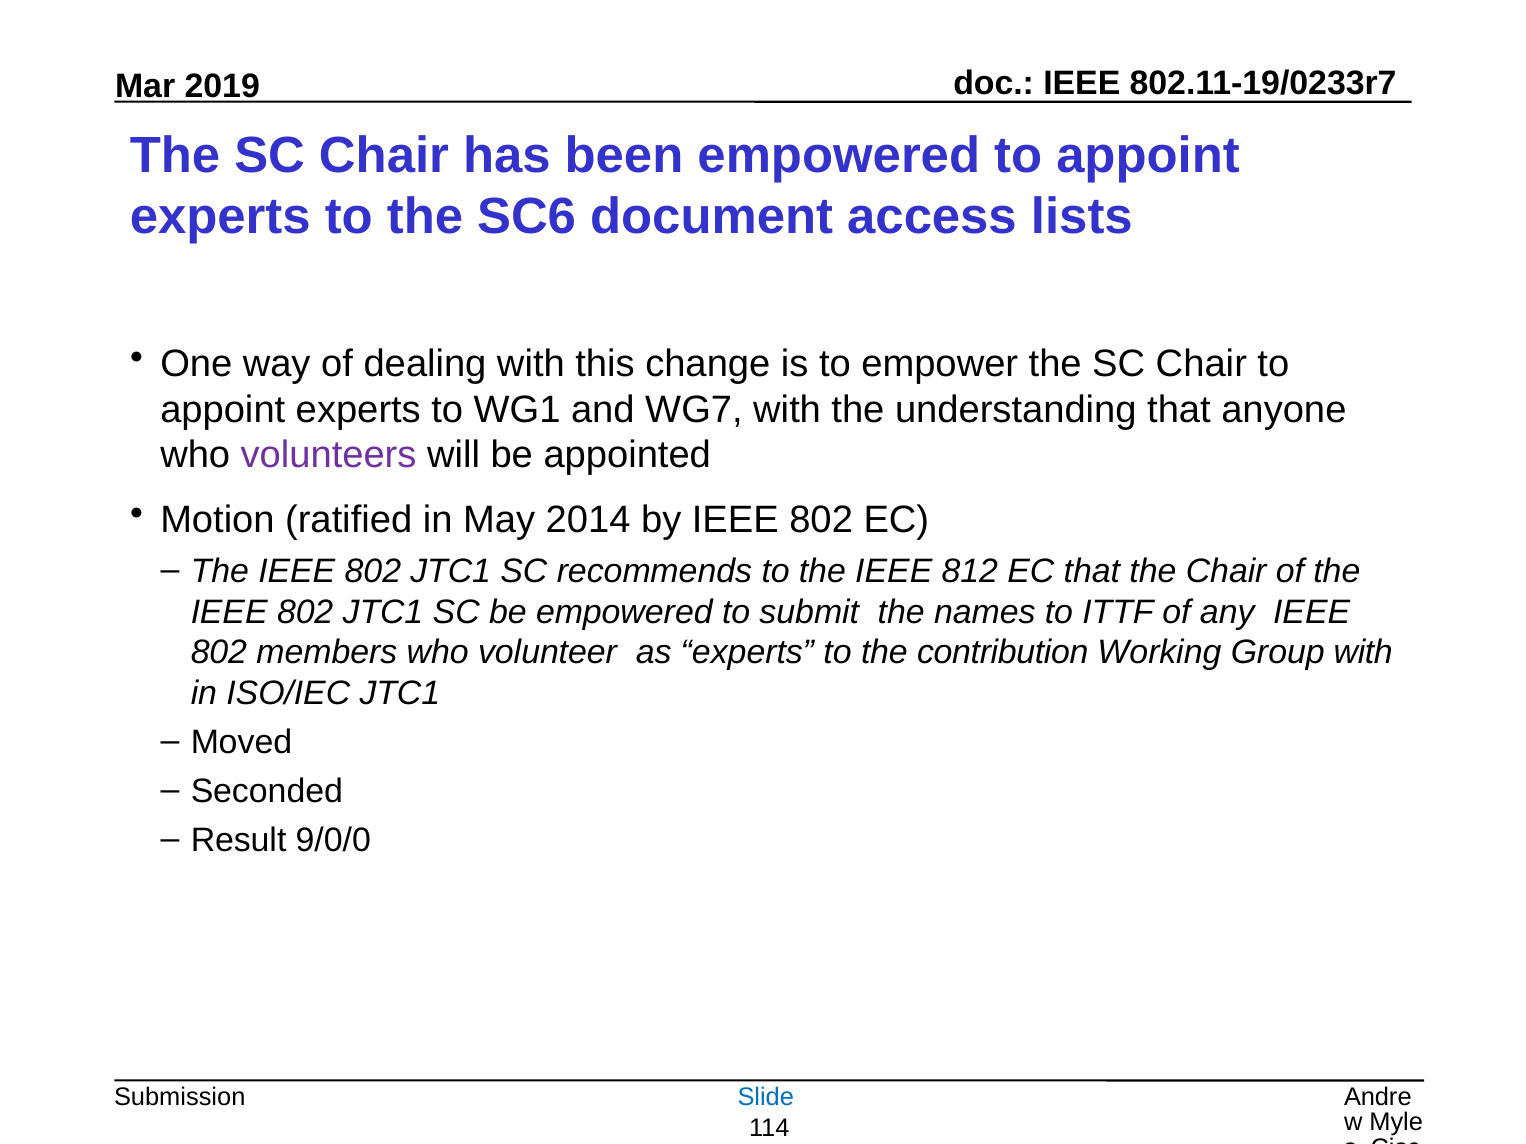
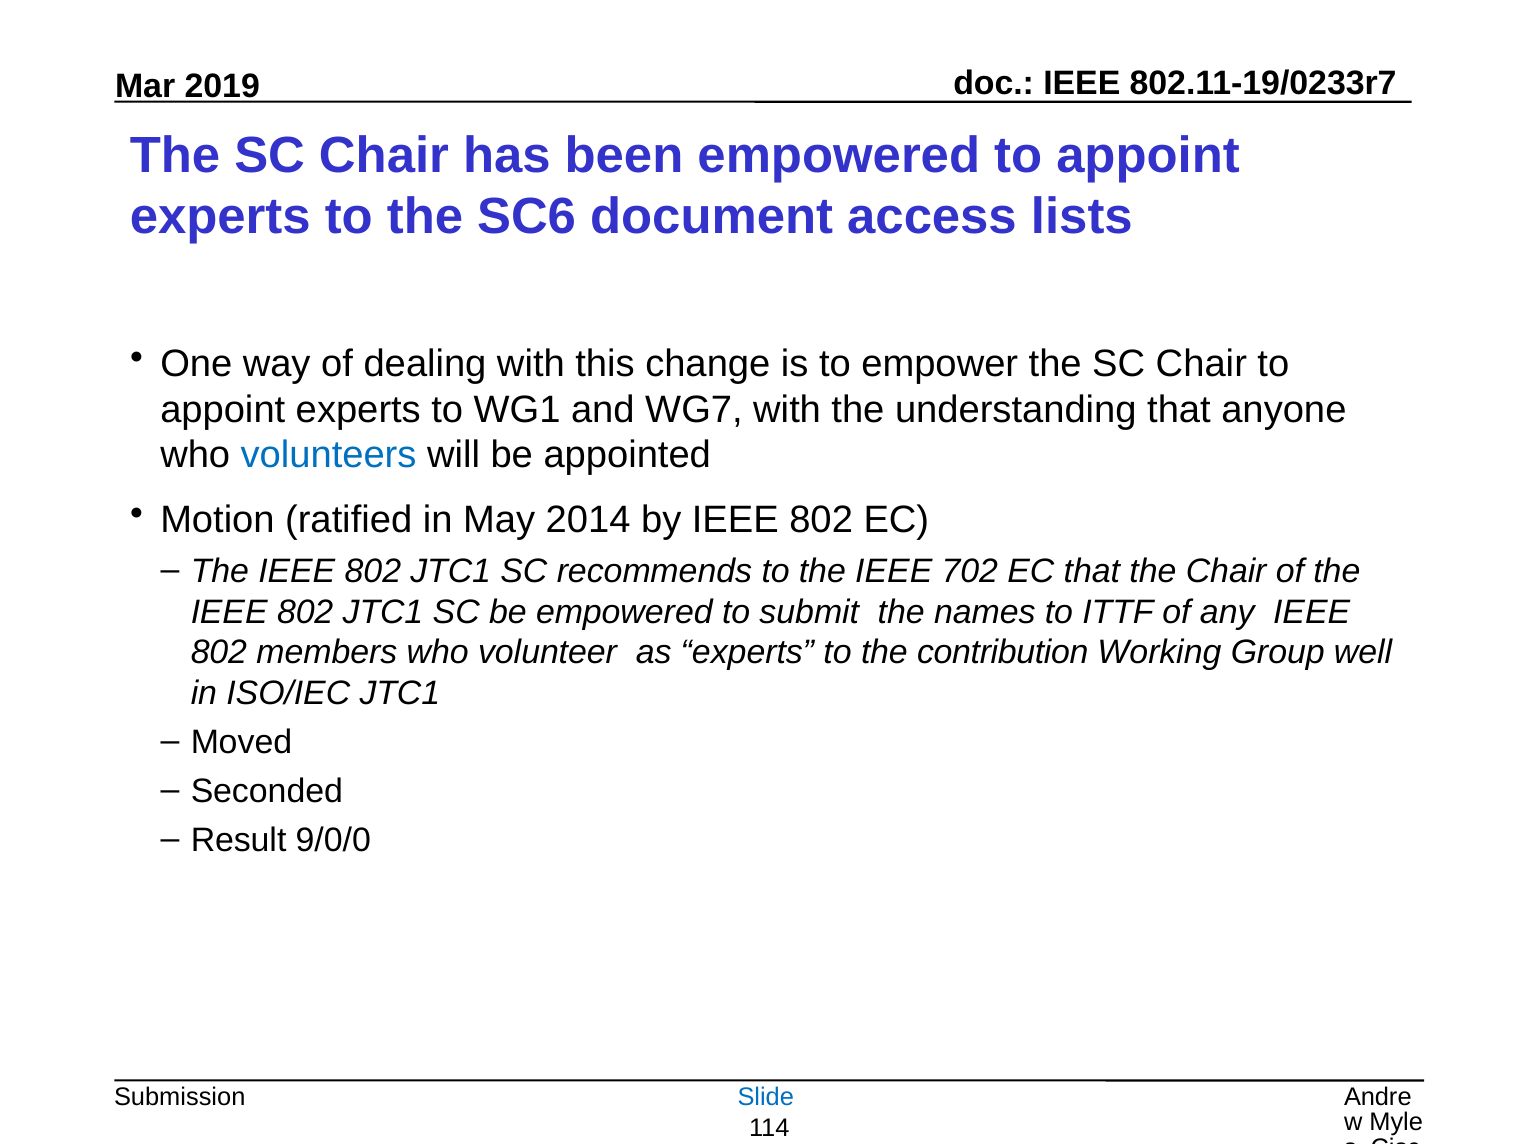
volunteers colour: purple -> blue (329, 455)
812: 812 -> 702 (970, 572)
Group with: with -> well (1363, 653)
